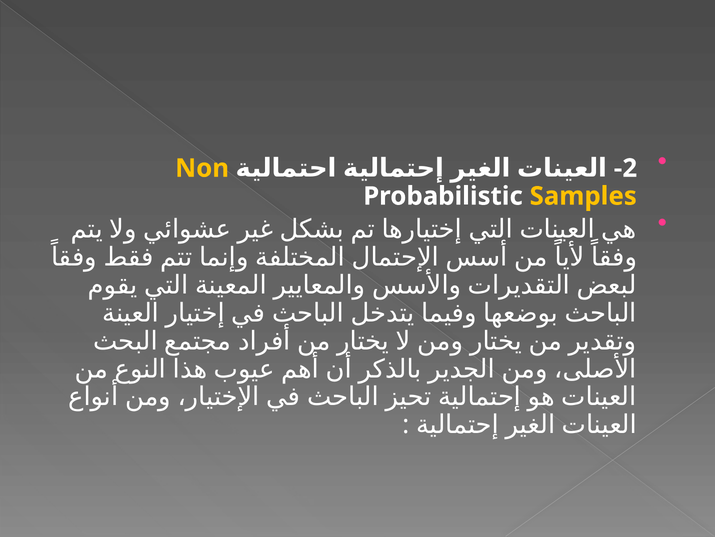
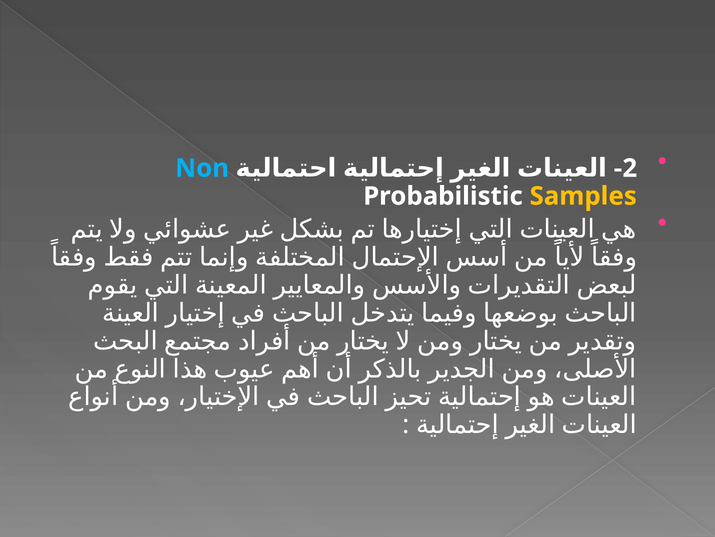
Non colour: yellow -> light blue (202, 168)
